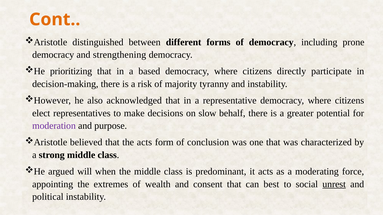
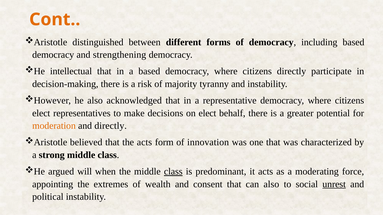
including prone: prone -> based (354, 42)
prioritizing: prioritizing -> intellectual (71, 71)
on slow: slow -> elect (207, 113)
moderation colour: purple -> orange (54, 126)
and purpose: purpose -> directly (111, 126)
conclusion: conclusion -> innovation (208, 143)
class underline: none -> present (173, 172)
can best: best -> also (271, 184)
